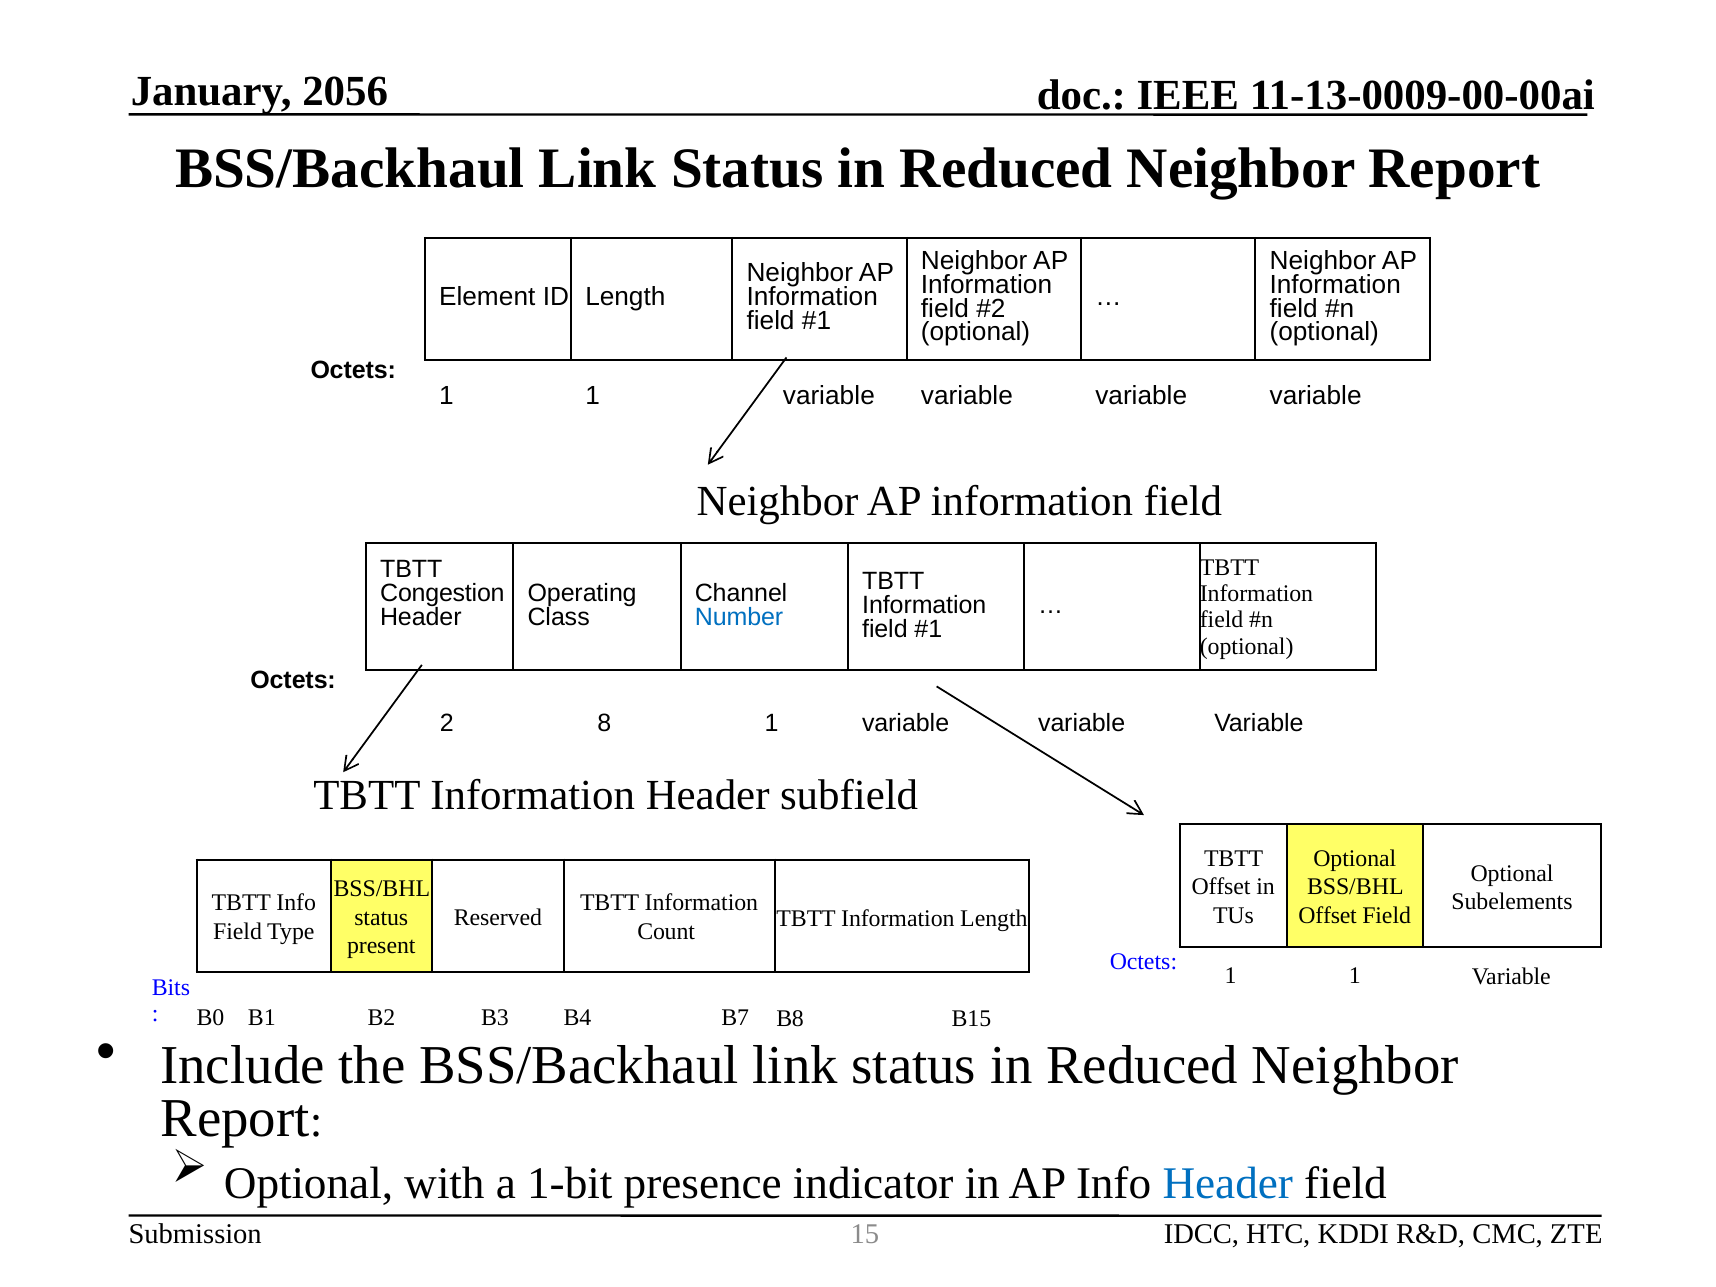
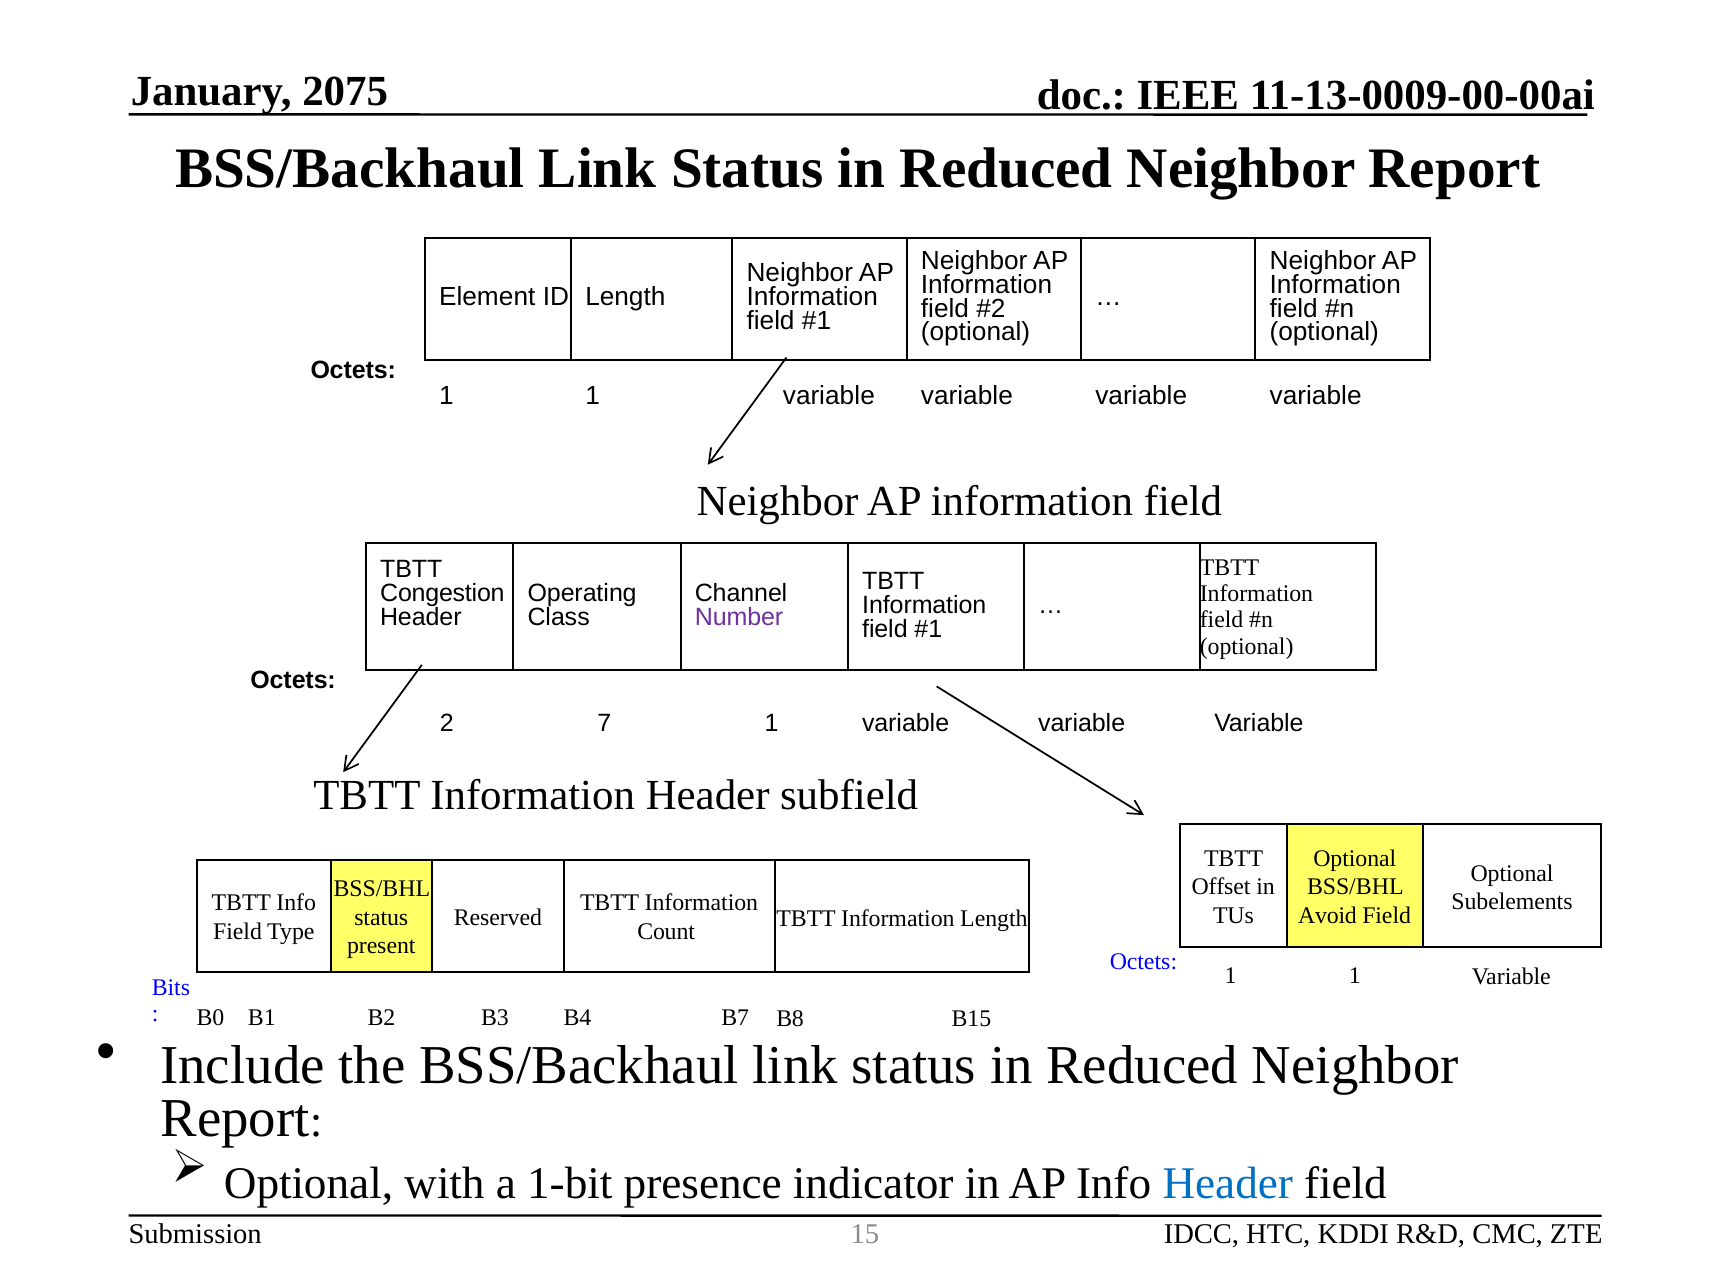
2056: 2056 -> 2075 (345, 91)
Number colour: blue -> purple (739, 617)
8: 8 -> 7 (604, 724)
Offset: Offset -> Avoid (1328, 915)
